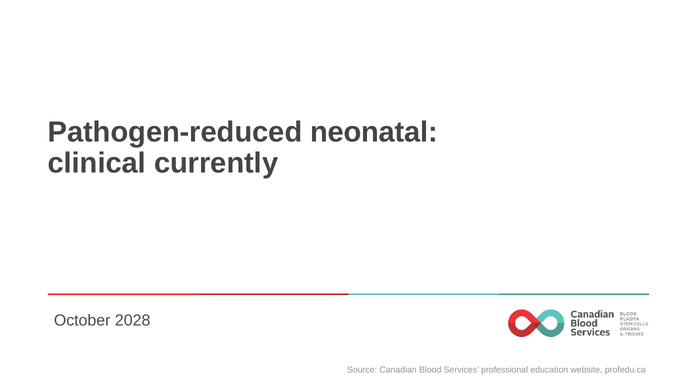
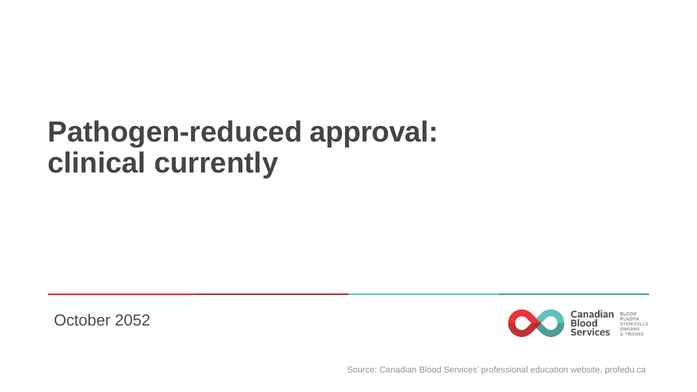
neonatal: neonatal -> approval (374, 132)
2028: 2028 -> 2052 (133, 320)
